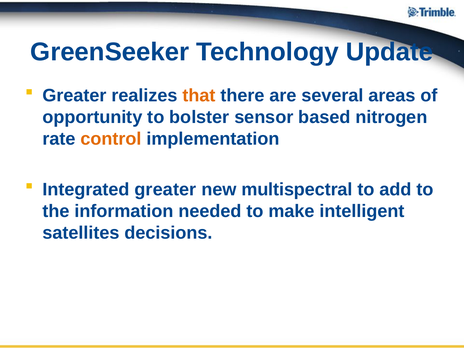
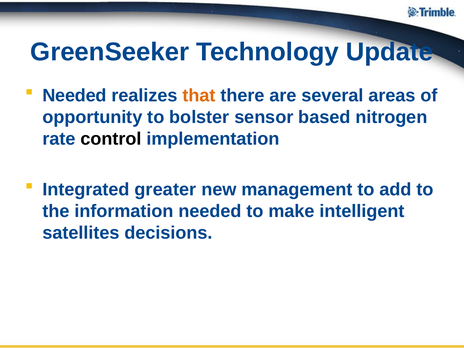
Greater: Greater -> Needed (75, 96)
control colour: orange -> black (111, 139)
multispectral: multispectral -> management (297, 190)
